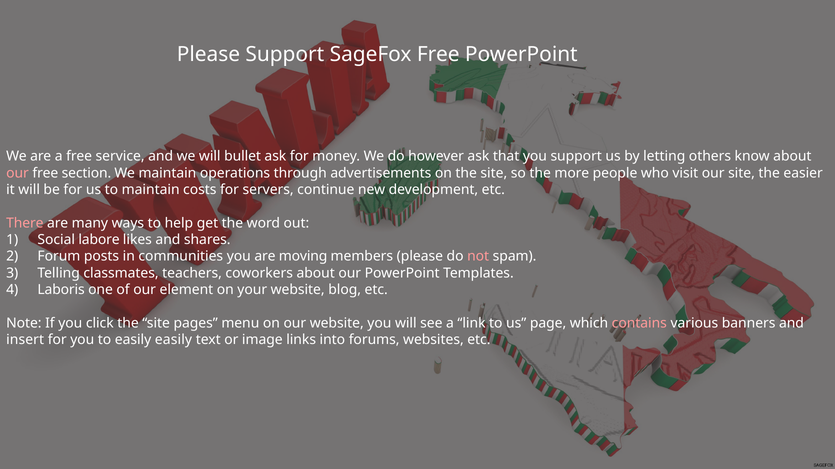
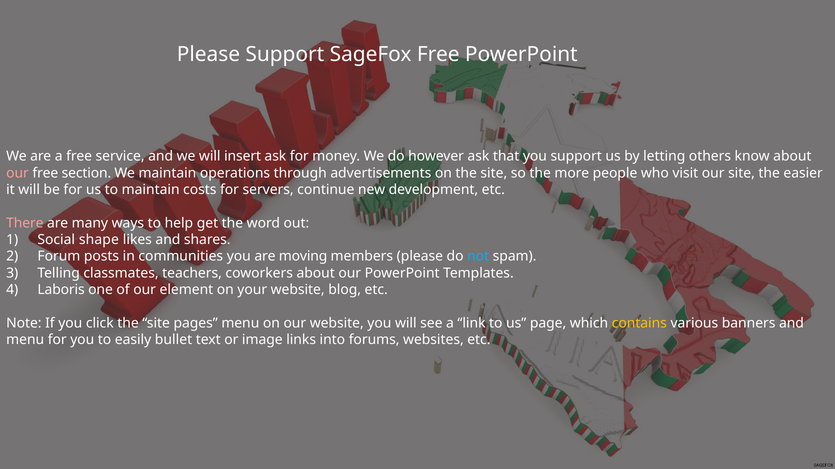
bullet: bullet -> insert (243, 157)
labore: labore -> shape (99, 240)
not colour: pink -> light blue (478, 257)
contains colour: pink -> yellow (639, 323)
insert: insert -> menu (25, 340)
easily easily: easily -> bullet (174, 340)
